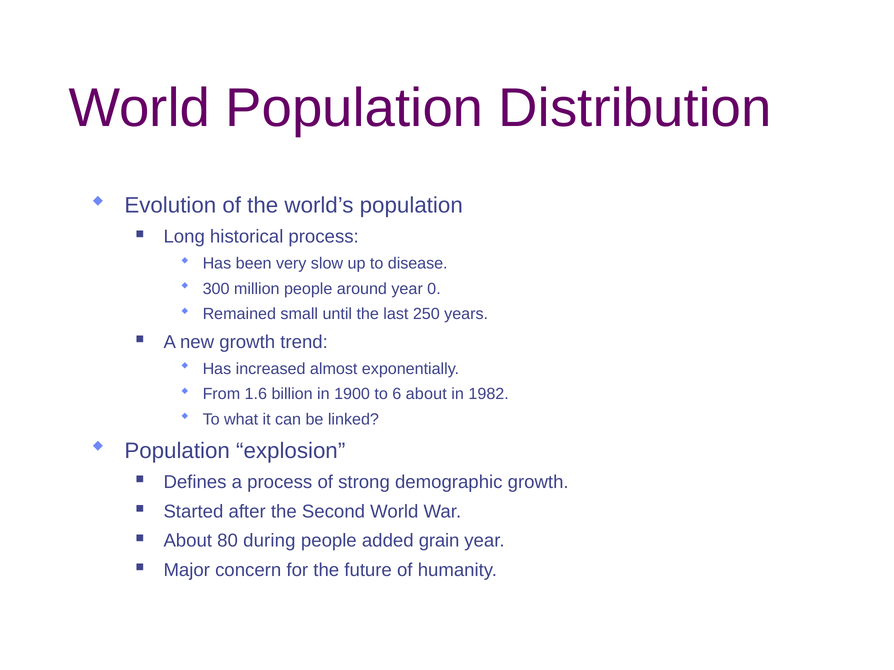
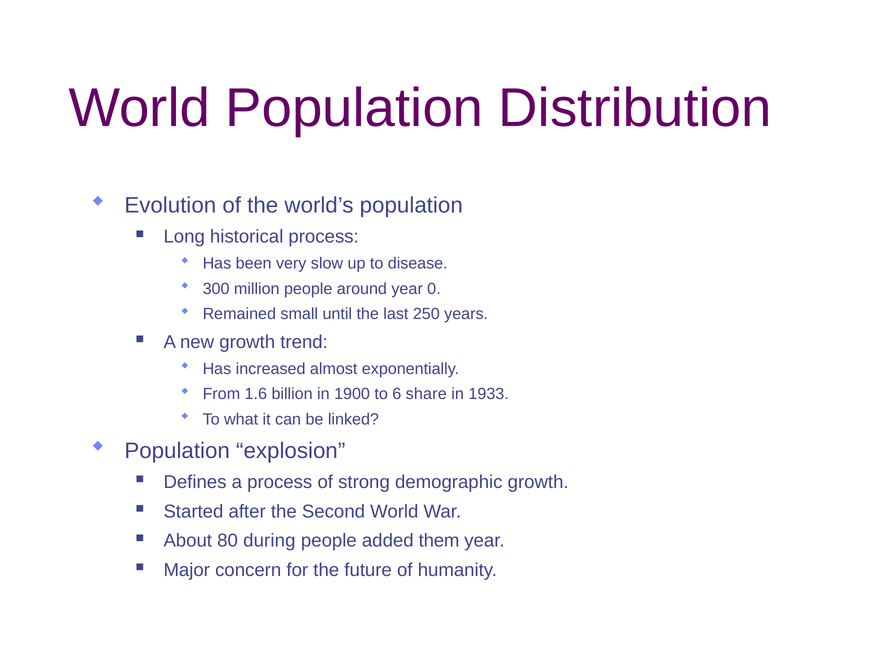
6 about: about -> share (426, 394)
1982: 1982 -> 1933 (489, 394)
grain: grain -> them (439, 541)
